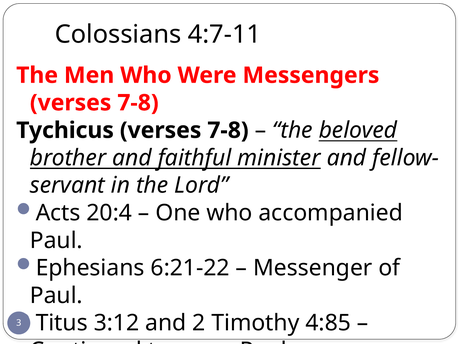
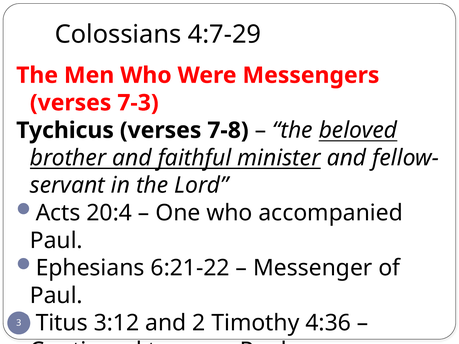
4:7-11: 4:7-11 -> 4:7-29 (225, 35)
7-8: 7-8 -> 7-3 (138, 103)
4:85: 4:85 -> 4:36 (328, 323)
